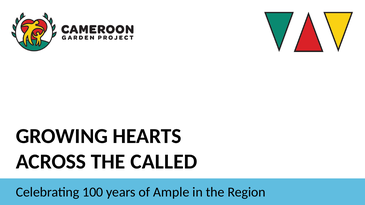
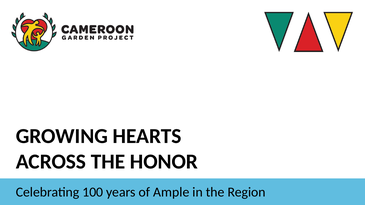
CALLED: CALLED -> HONOR (164, 162)
